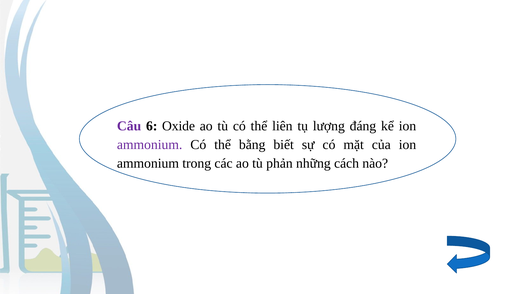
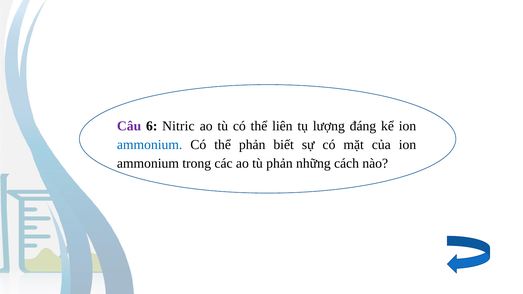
Oxide: Oxide -> Nitric (178, 126)
ammonium colour: purple -> blue (150, 145)
thể bằng: bằng -> phản (252, 145)
